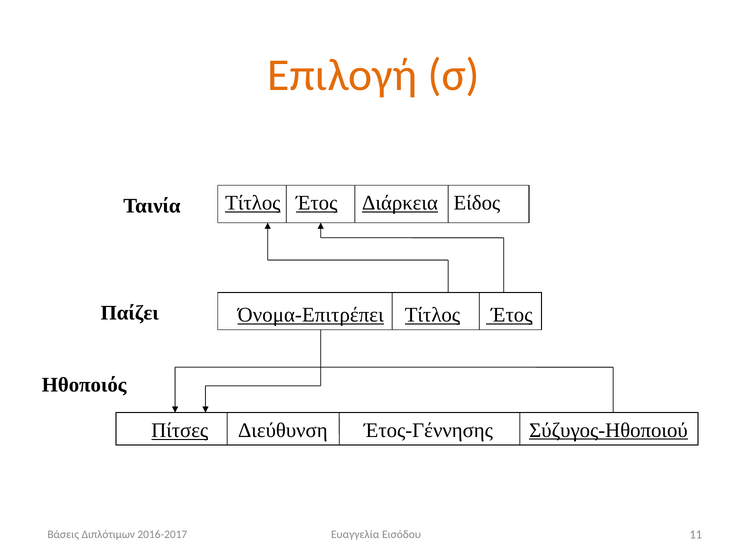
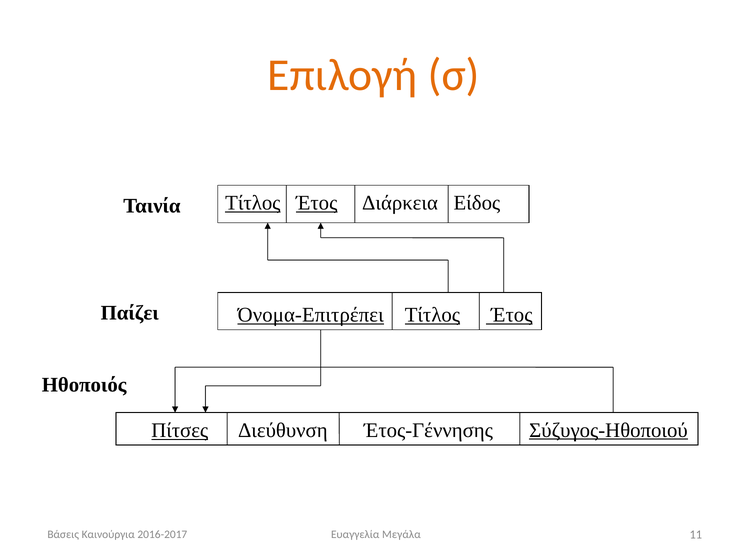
Διάρκεια underline: present -> none (400, 203)
Διπλότιμων: Διπλότιμων -> Καινούργια (108, 535)
Εισόδου: Εισόδου -> Μεγάλα (401, 535)
